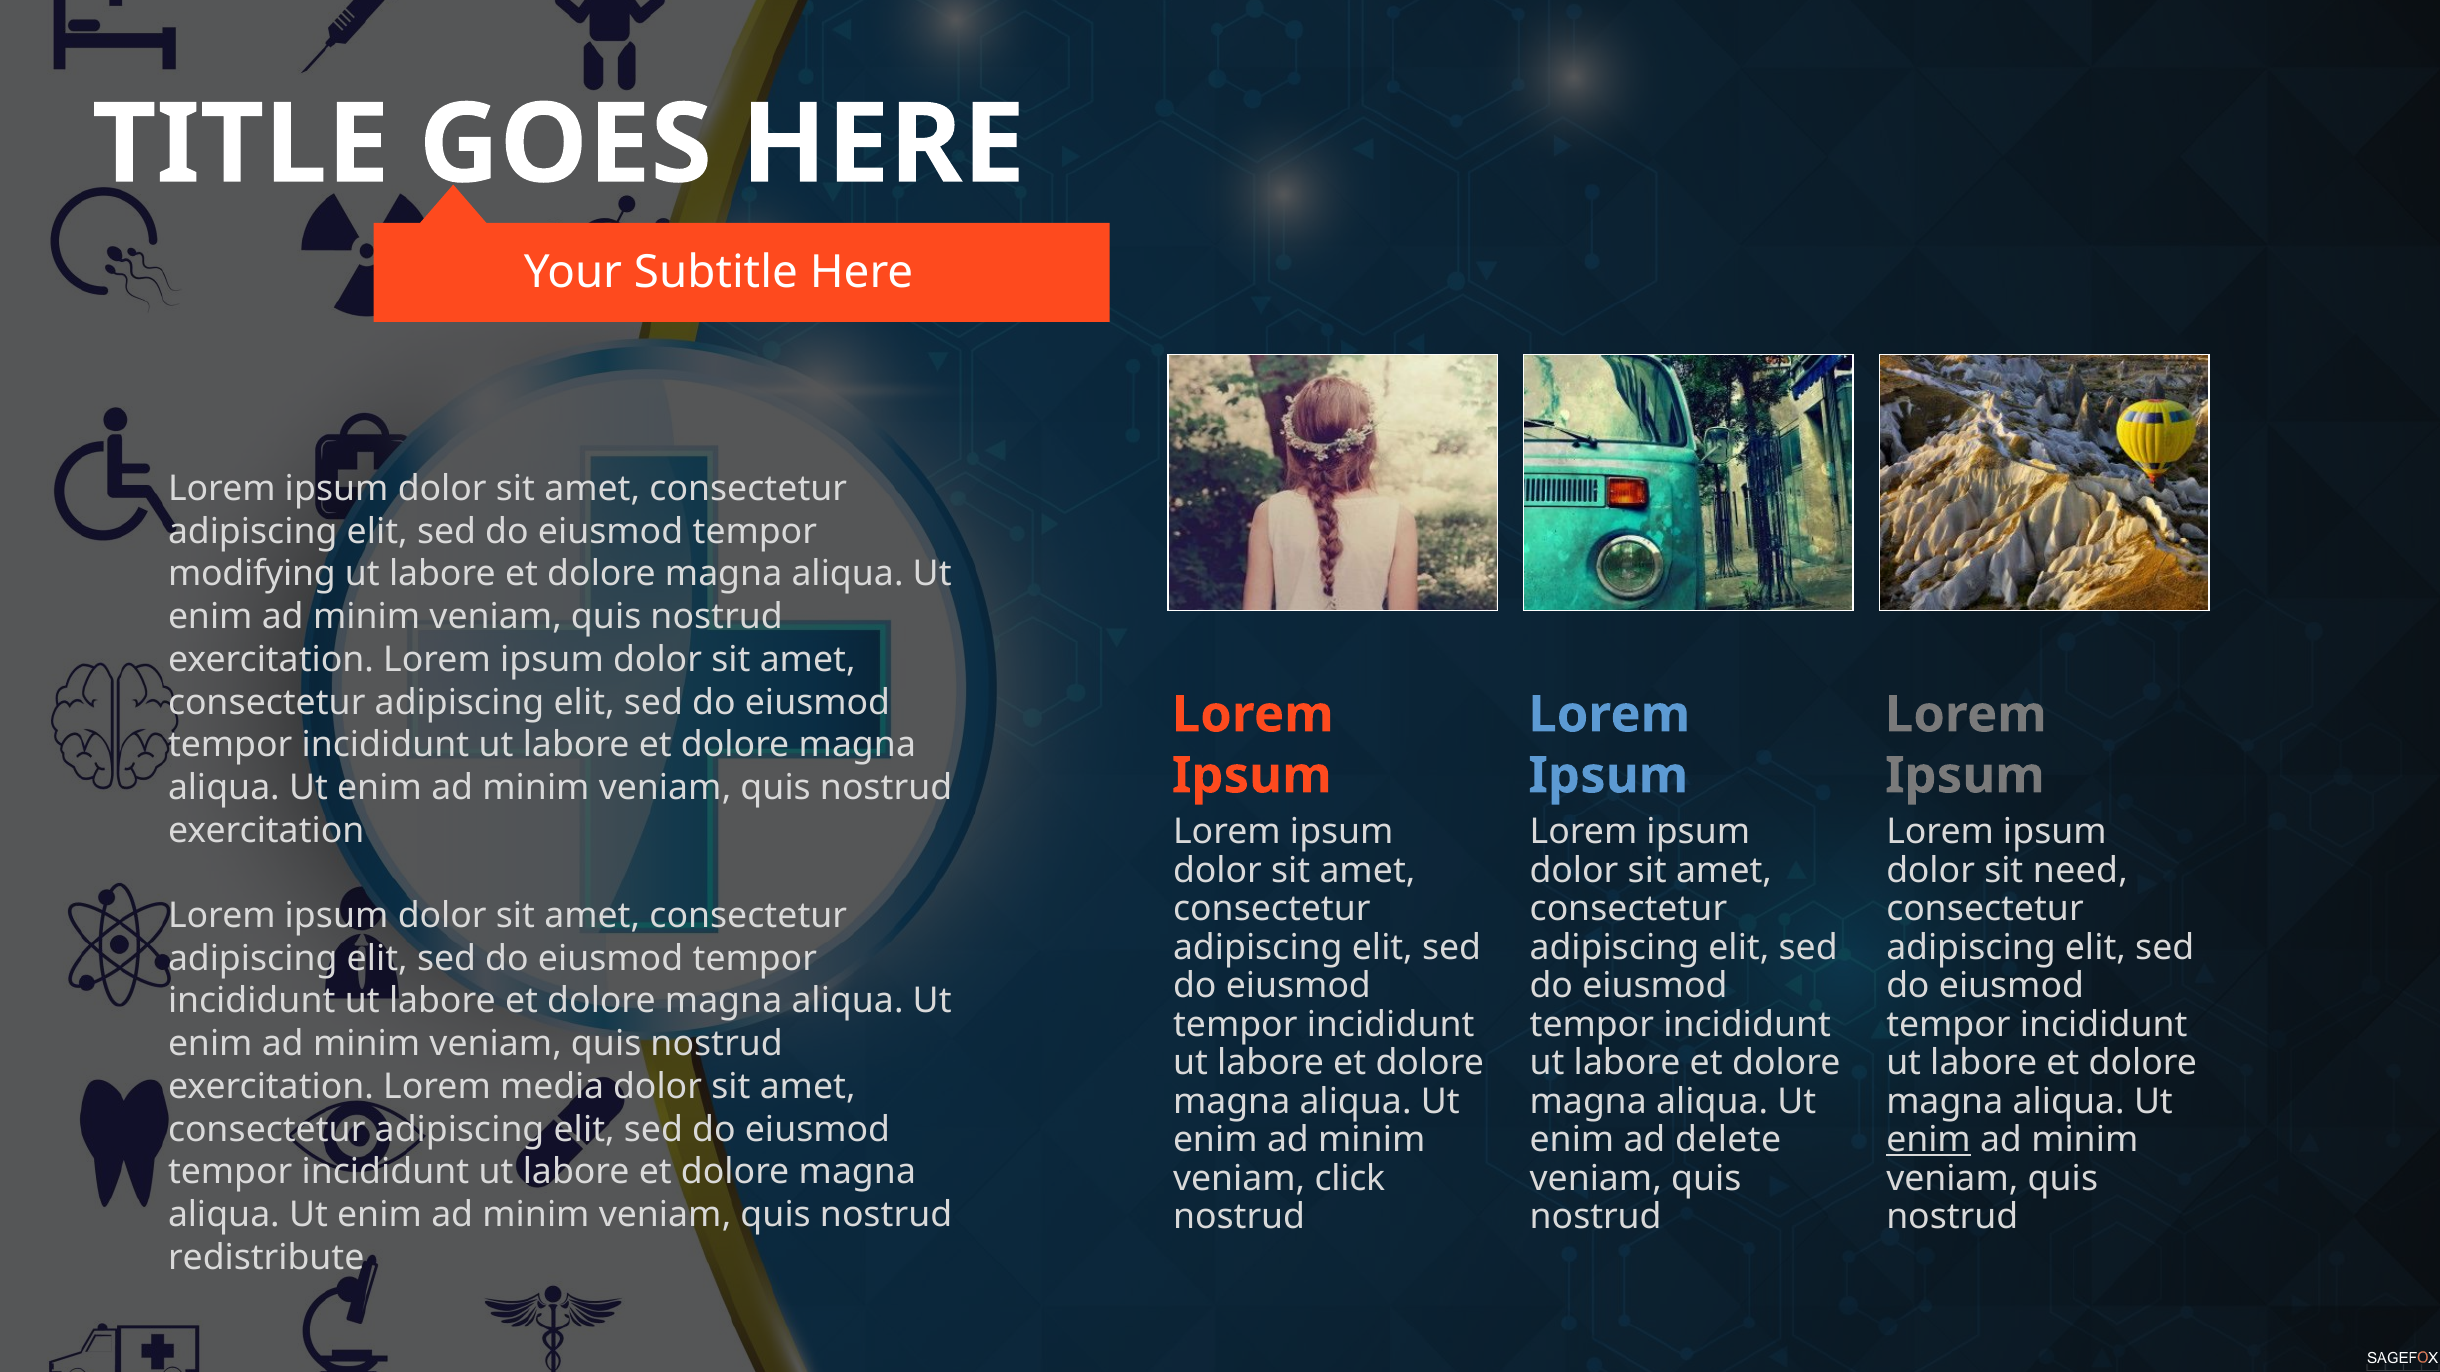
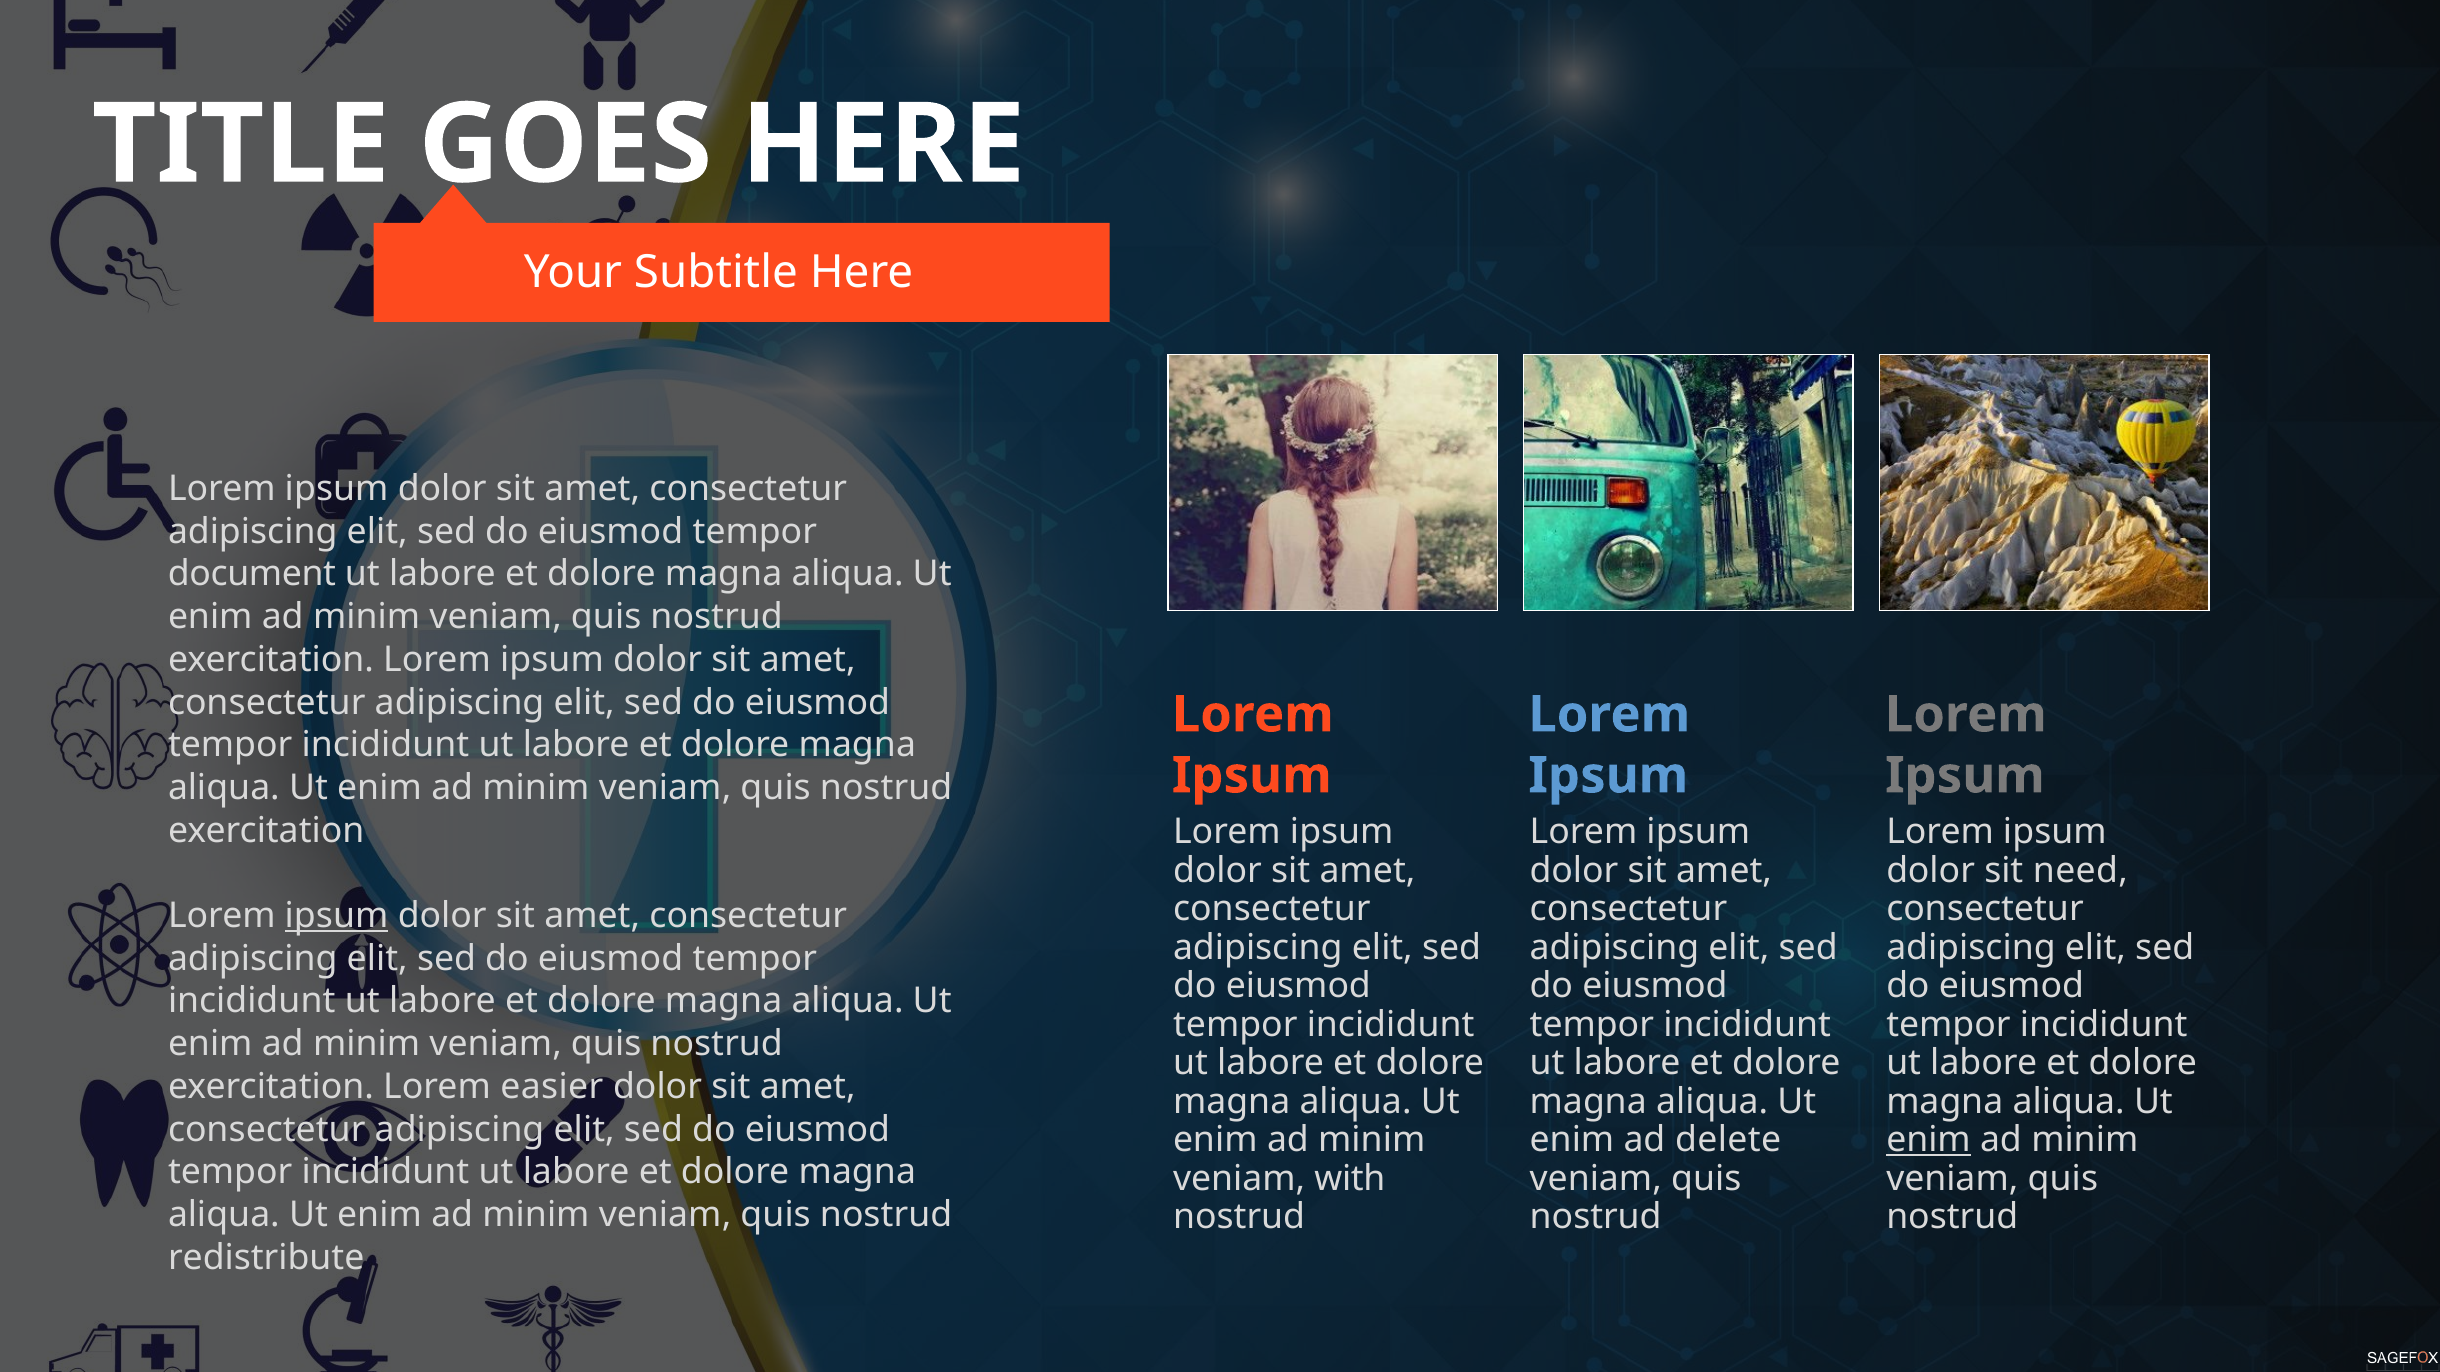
modifying: modifying -> document (252, 574)
ipsum underline: none -> present (337, 916)
media: media -> easier (552, 1087)
click: click -> with (1350, 1179)
